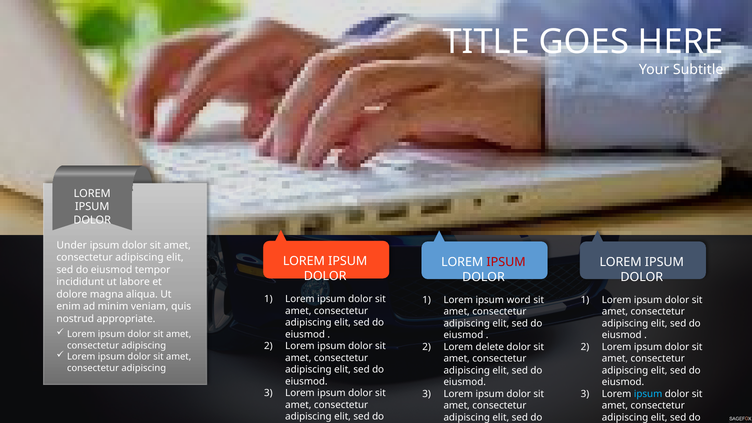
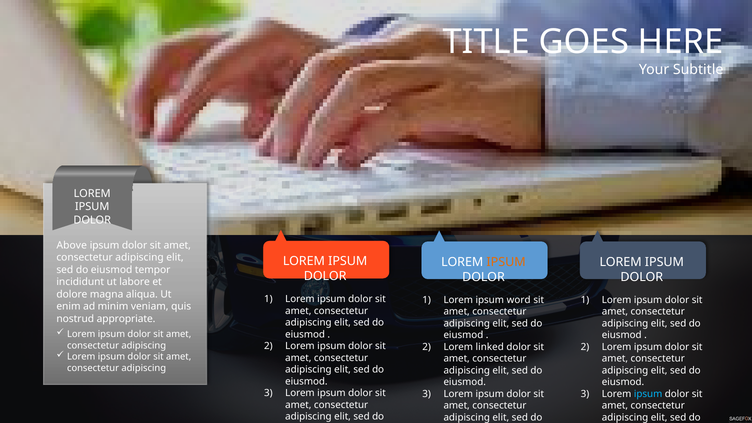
Under: Under -> Above (72, 245)
IPSUM colour: red -> orange (506, 262)
delete: delete -> linked (490, 347)
